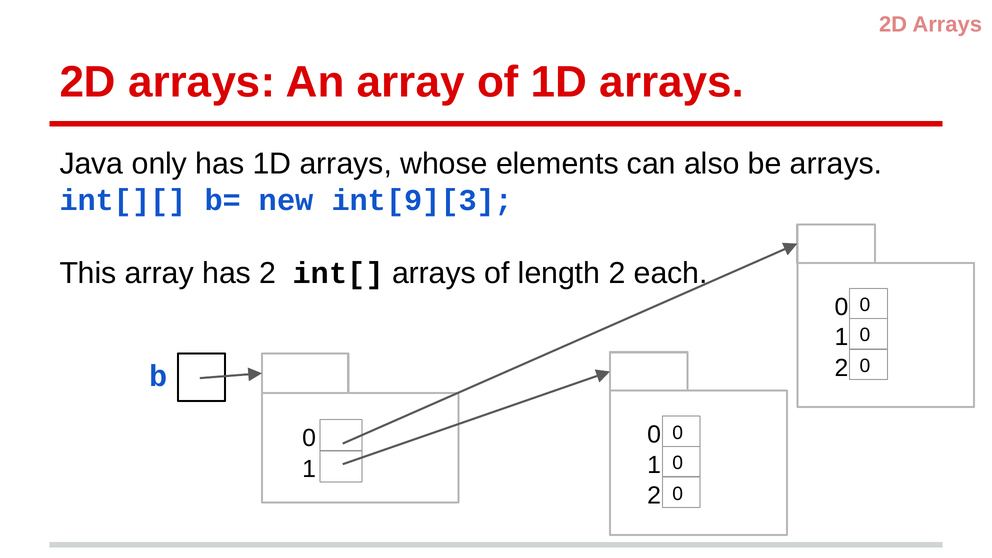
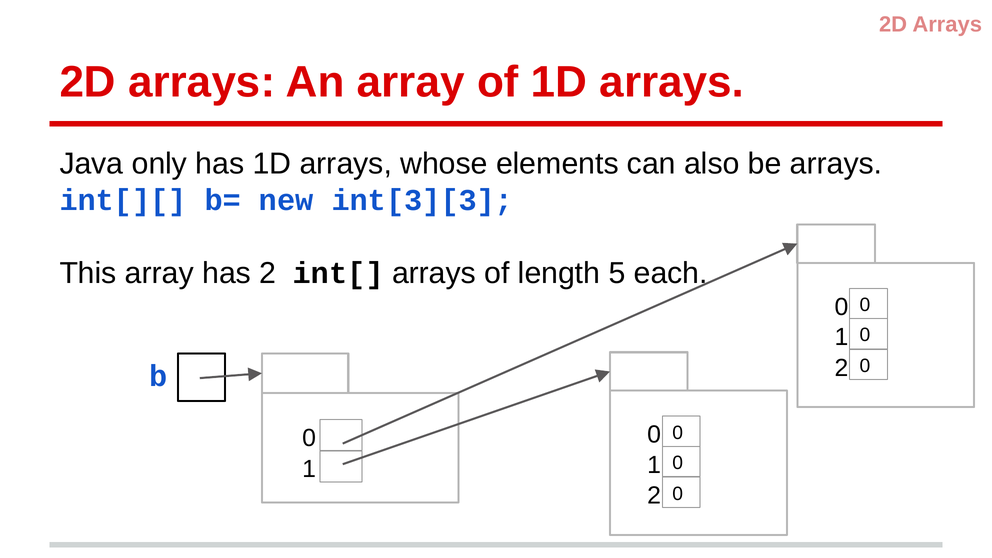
int[9][3: int[9][3 -> int[3][3 (422, 200)
length 2: 2 -> 5 (617, 273)
